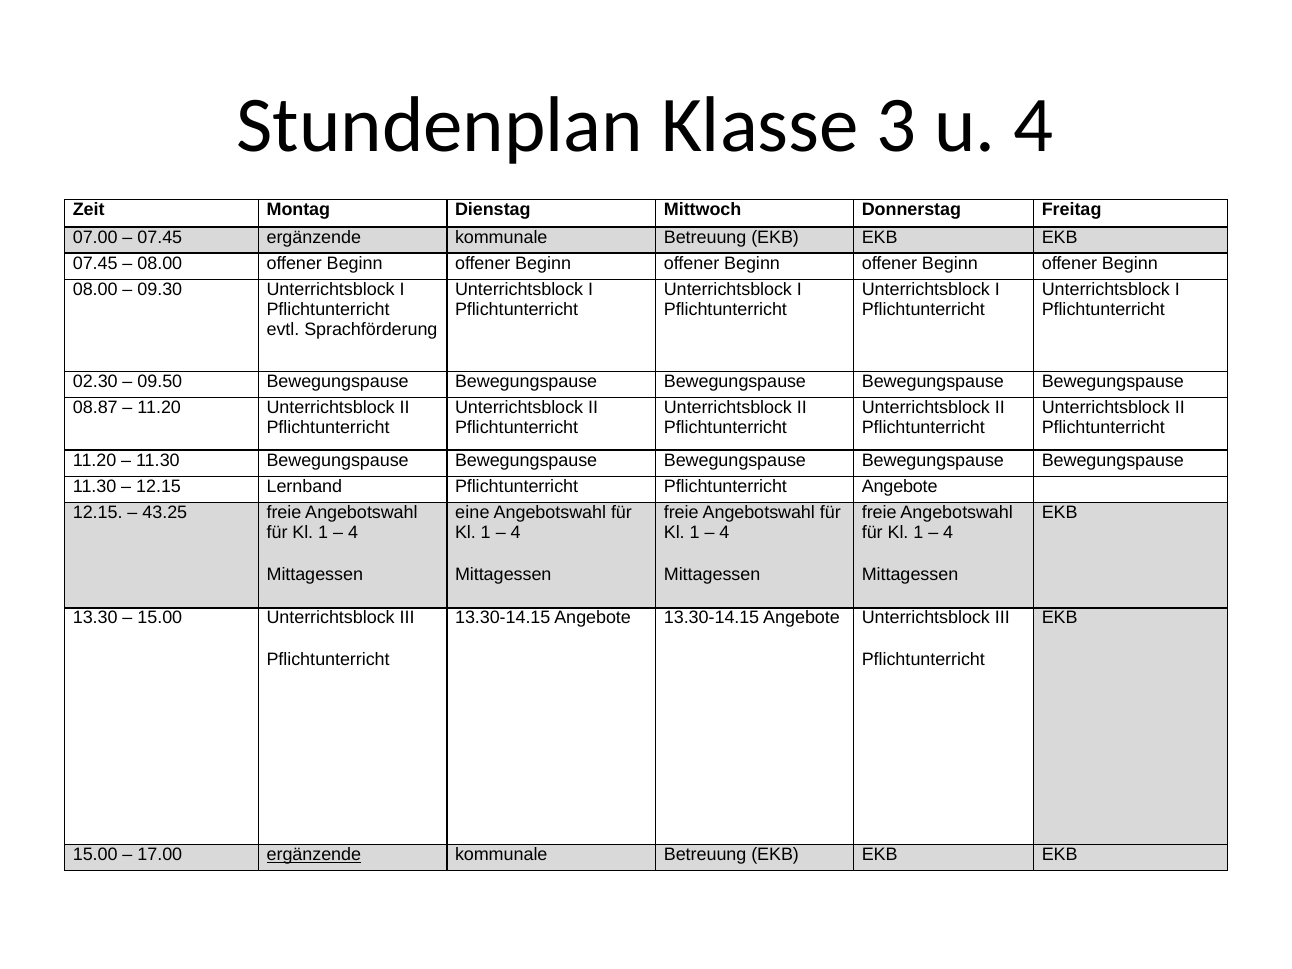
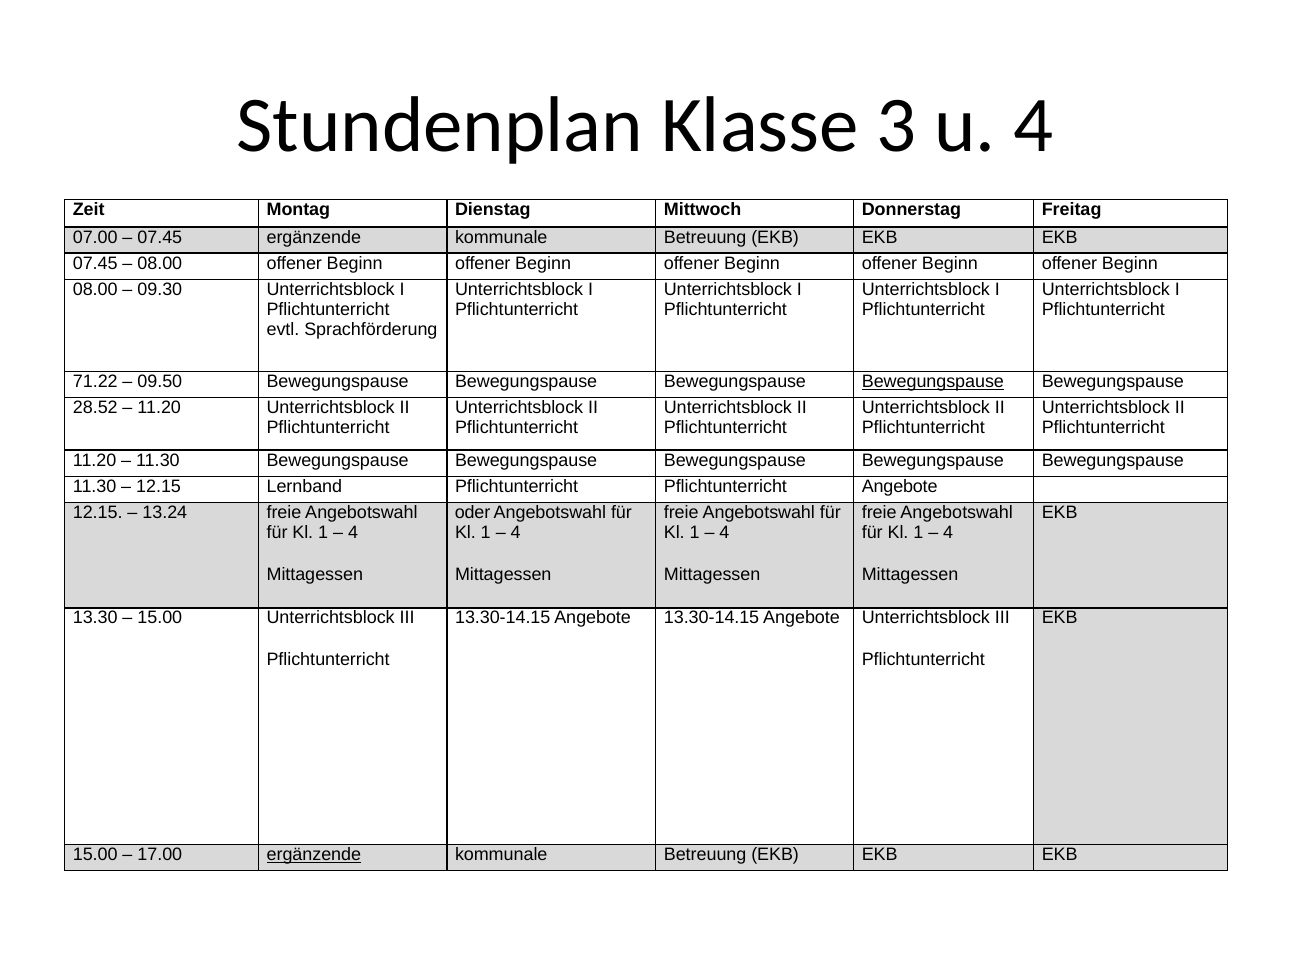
02.30: 02.30 -> 71.22 (95, 382)
Bewegungspause underline: none -> present (933, 382)
08.87: 08.87 -> 28.52 (95, 408)
43.25: 43.25 -> 13.24 (165, 513)
eine: eine -> oder (473, 513)
